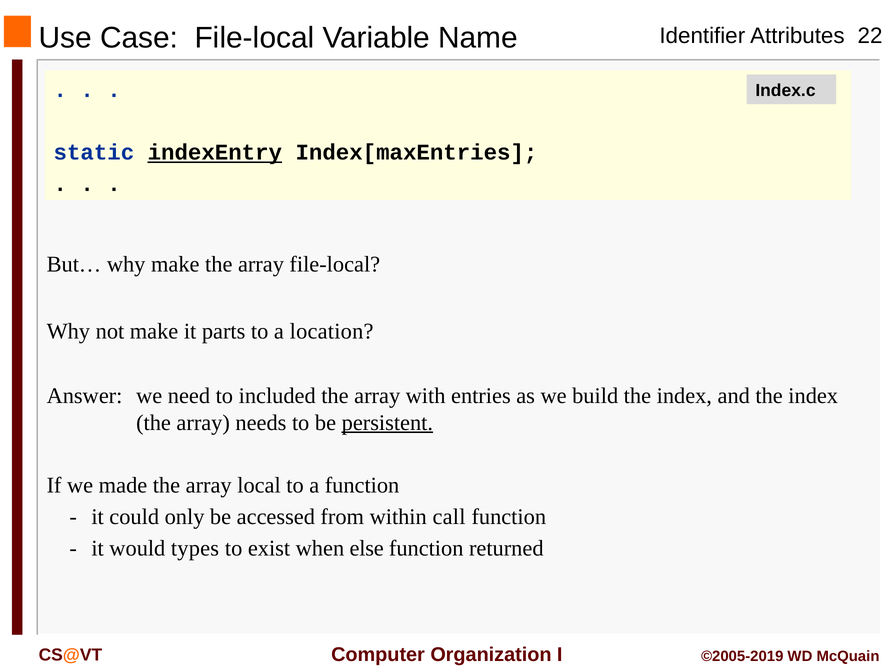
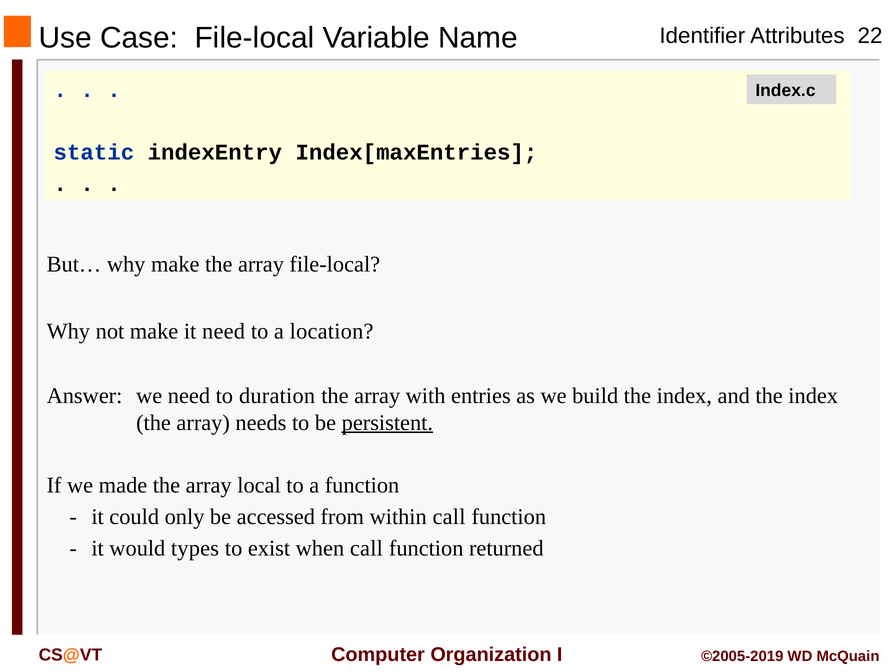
indexEntry underline: present -> none (215, 153)
it parts: parts -> need (224, 331)
included: included -> duration (277, 396)
when else: else -> call (366, 548)
